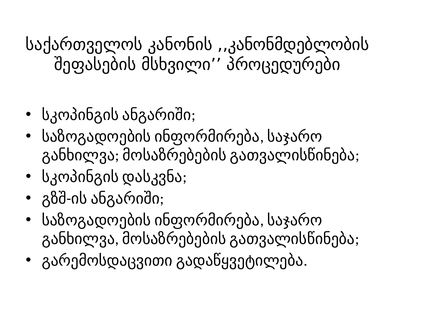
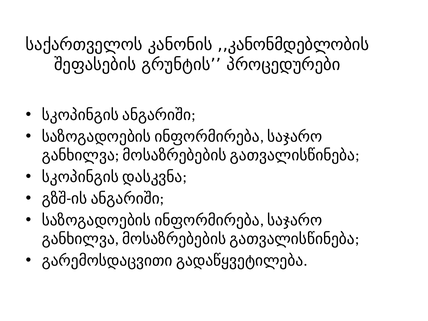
მსხვილი: მსხვილი -> გრუნტის (181, 65)
